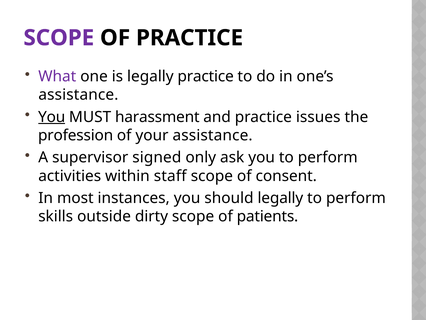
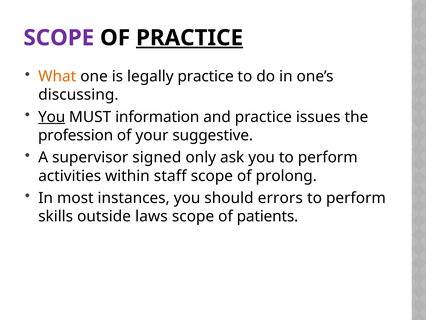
PRACTICE underline: none -> present (190, 38)
What colour: purple -> orange (57, 76)
assistance: assistance -> discussing (78, 95)
harassment: harassment -> information (157, 117)
your assistance: assistance -> suggestive (213, 135)
consent: consent -> prolong (286, 176)
should legally: legally -> errors (280, 198)
dirty: dirty -> laws (151, 216)
